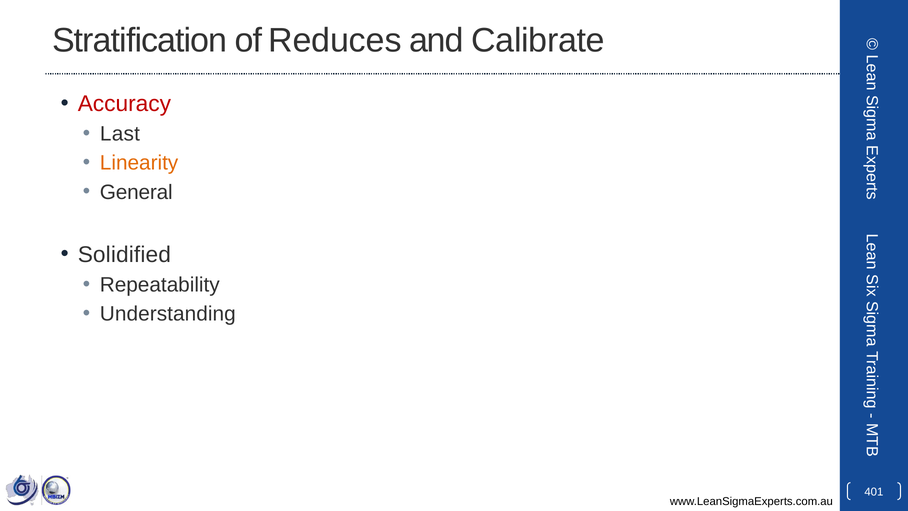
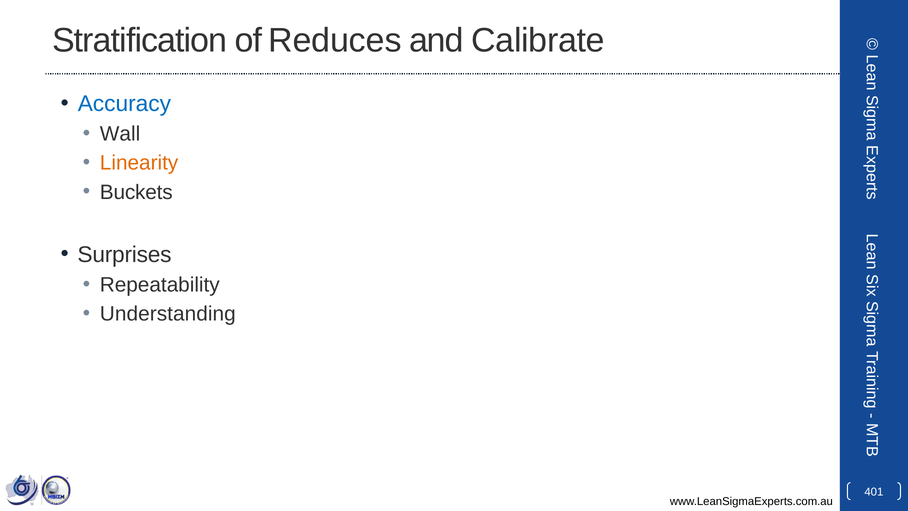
Accuracy colour: red -> blue (124, 104)
Last: Last -> Wall (120, 134)
General: General -> Buckets (136, 192)
Solidified: Solidified -> Surprises (125, 255)
